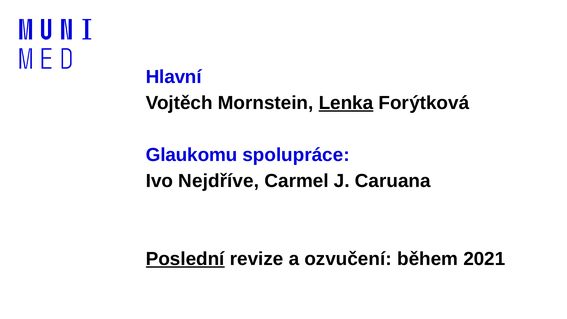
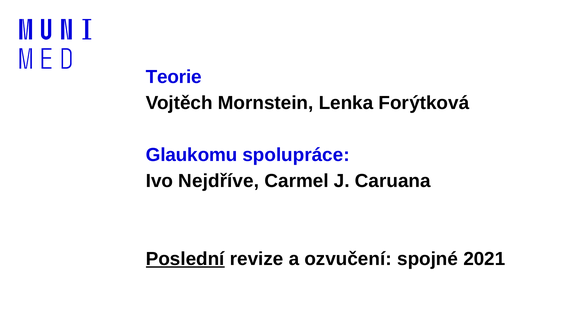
Hlavní: Hlavní -> Teorie (174, 77)
Lenka underline: present -> none (346, 103)
během: během -> spojné (428, 259)
